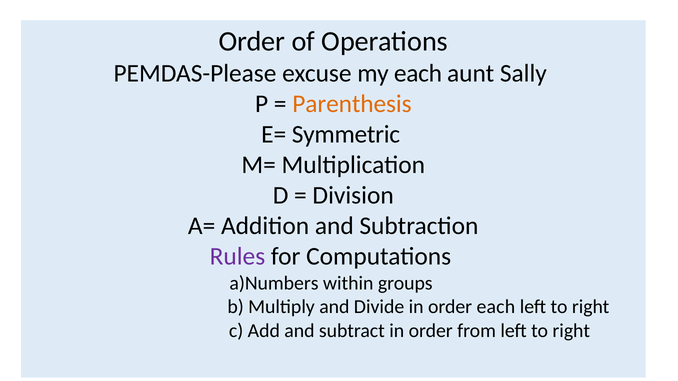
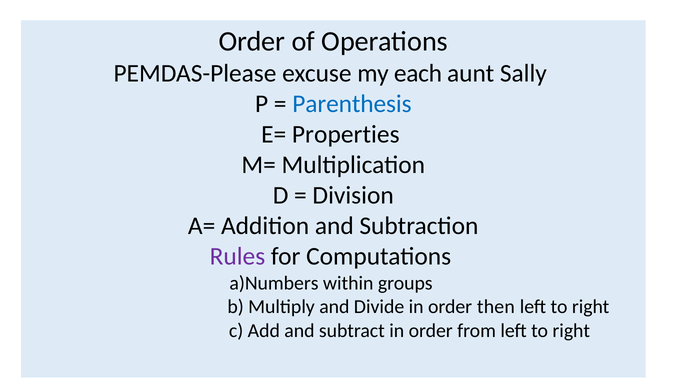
Parenthesis colour: orange -> blue (352, 104)
Symmetric: Symmetric -> Properties (346, 135)
order each: each -> then (496, 307)
